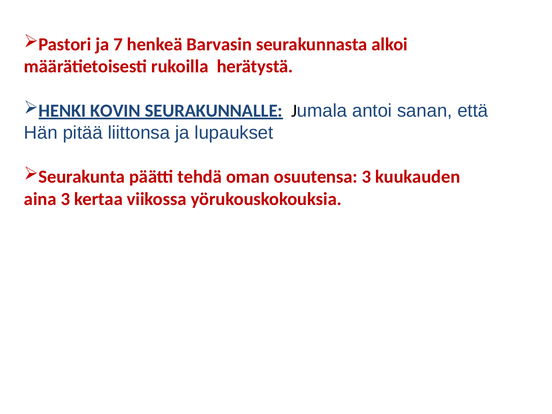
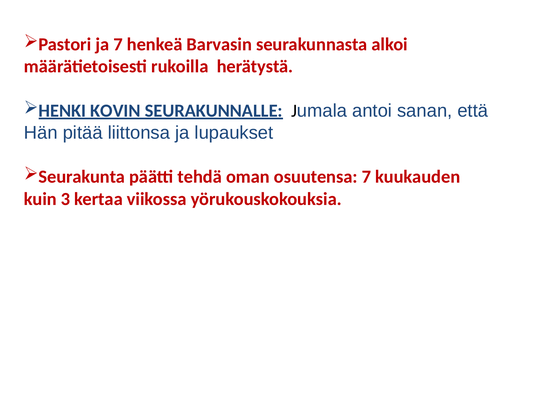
osuutensa 3: 3 -> 7 (367, 177)
aina: aina -> kuin (40, 199)
